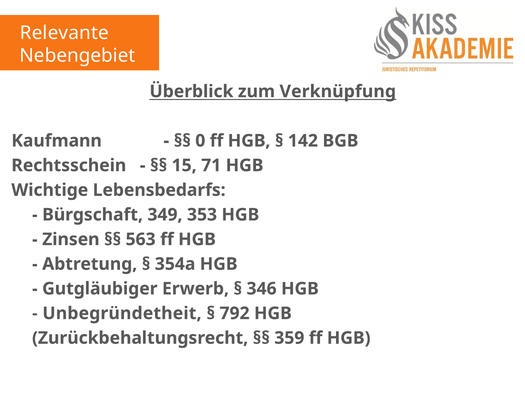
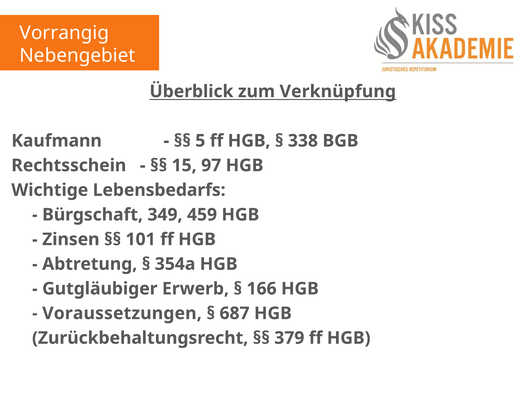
Relevante: Relevante -> Vorrangig (64, 33)
0: 0 -> 5 (200, 141)
142: 142 -> 338 (303, 141)
71: 71 -> 97 (211, 165)
353: 353 -> 459 (202, 215)
563: 563 -> 101 (141, 239)
346: 346 -> 166 (262, 288)
Unbegründetheit: Unbegründetheit -> Voraussetzungen (122, 313)
792: 792 -> 687 (235, 313)
359: 359 -> 379 (289, 338)
